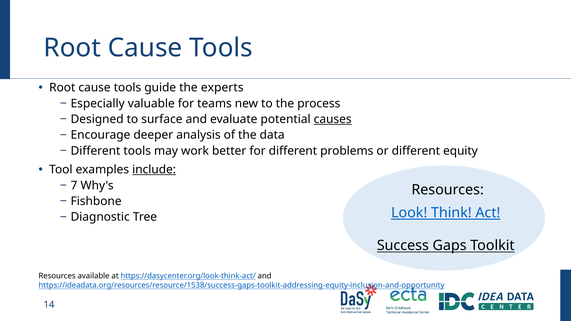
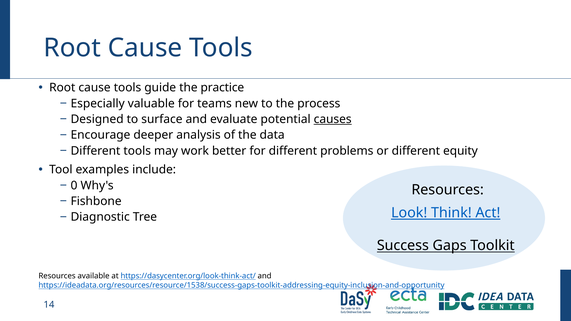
experts: experts -> practice (222, 88)
include underline: present -> none (154, 170)
7: 7 -> 0 (74, 186)
